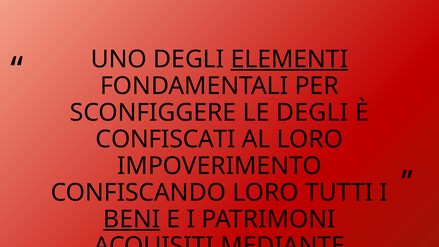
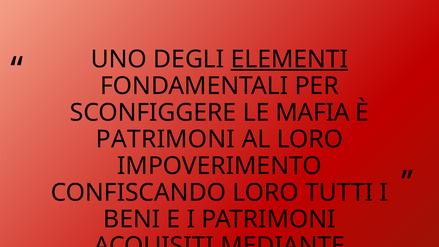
LE DEGLI: DEGLI -> MAFIA (313, 113)
CONFISCATI: CONFISCATI -> PATRIMONI (165, 139)
BENI underline: present -> none (132, 219)
